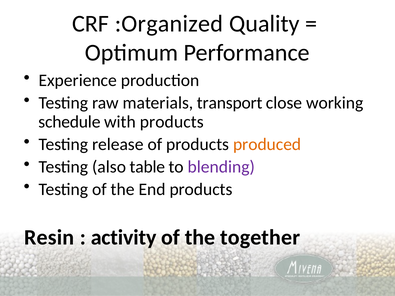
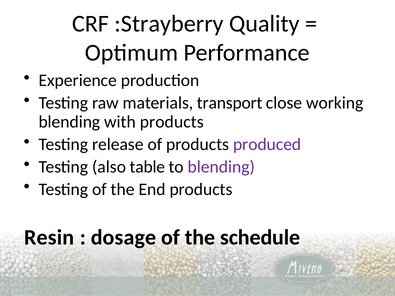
:Organized: :Organized -> :Strayberry (169, 24)
schedule: schedule -> blending (69, 122)
produced colour: orange -> purple (267, 144)
activity: activity -> dosage (123, 238)
together: together -> schedule (260, 238)
